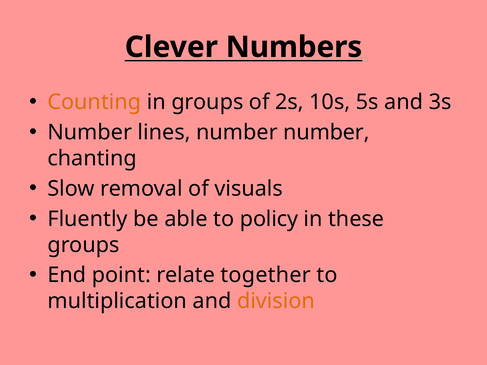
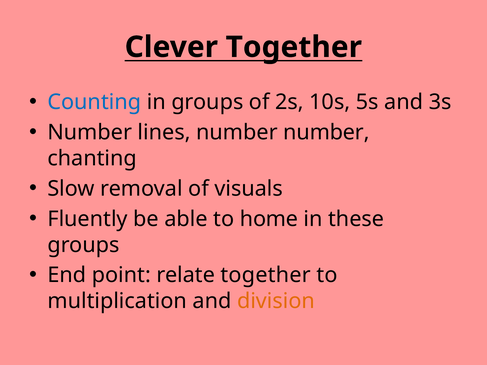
Clever Numbers: Numbers -> Together (294, 47)
Counting colour: orange -> blue (94, 102)
policy: policy -> home (269, 219)
